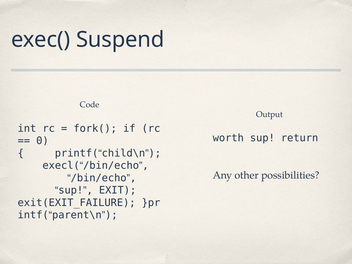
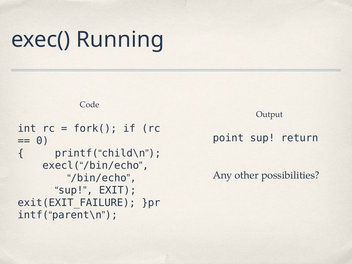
Suspend: Suspend -> Running (120, 40)
worth: worth -> point (228, 138)
